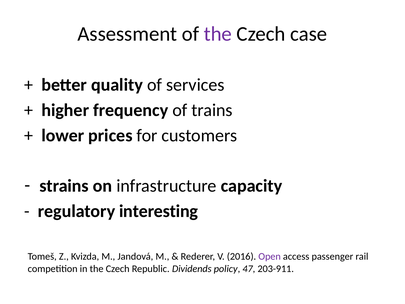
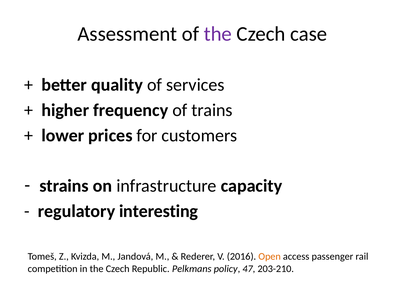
Open colour: purple -> orange (270, 256)
Dividends: Dividends -> Pelkmans (192, 268)
203-911: 203-911 -> 203-210 (276, 268)
